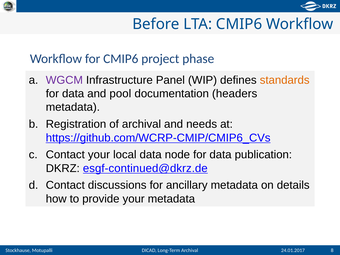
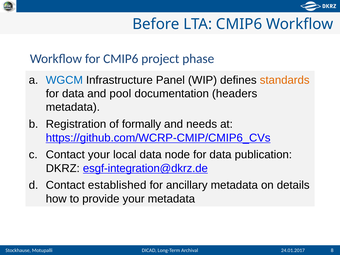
WGCM colour: purple -> blue (64, 80)
of archival: archival -> formally (142, 124)
esgf-continued@dkrz.de: esgf-continued@dkrz.de -> esgf-integration@dkrz.de (145, 168)
discussions: discussions -> established (117, 185)
